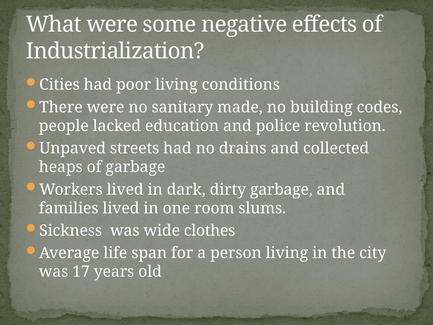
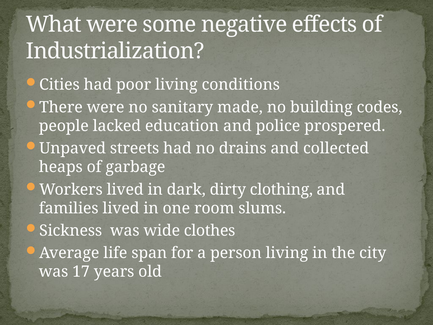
revolution: revolution -> prospered (345, 126)
dirty garbage: garbage -> clothing (281, 189)
